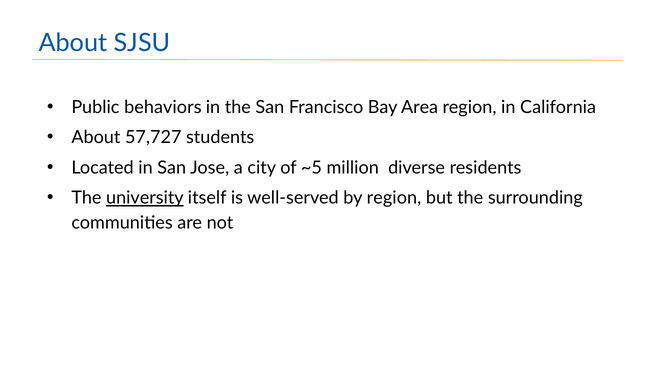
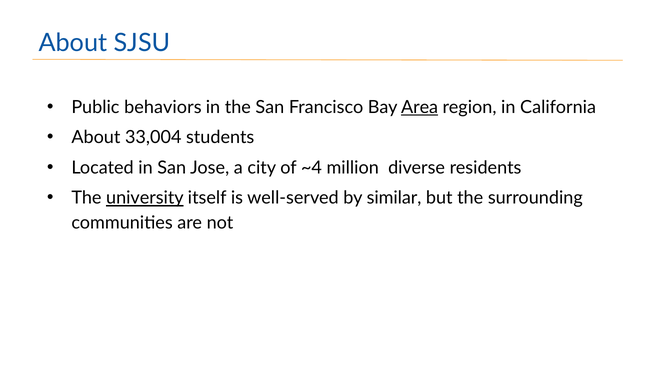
Area underline: none -> present (420, 107)
57,727: 57,727 -> 33,004 (153, 137)
~5: ~5 -> ~4 (311, 168)
by region: region -> similar (394, 198)
